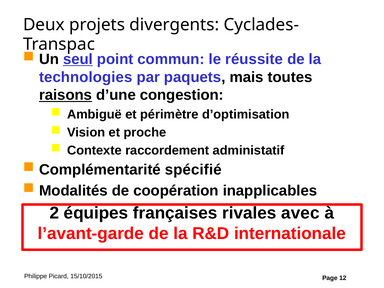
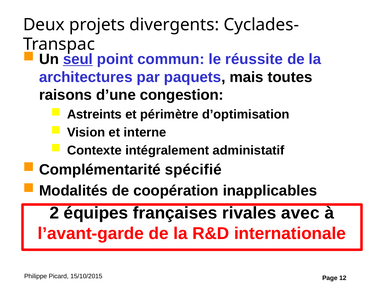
technologies: technologies -> architectures (86, 77)
raisons underline: present -> none (66, 95)
Ambiguë: Ambiguë -> Astreints (94, 115)
proche: proche -> interne (145, 132)
raccordement: raccordement -> intégralement (167, 150)
